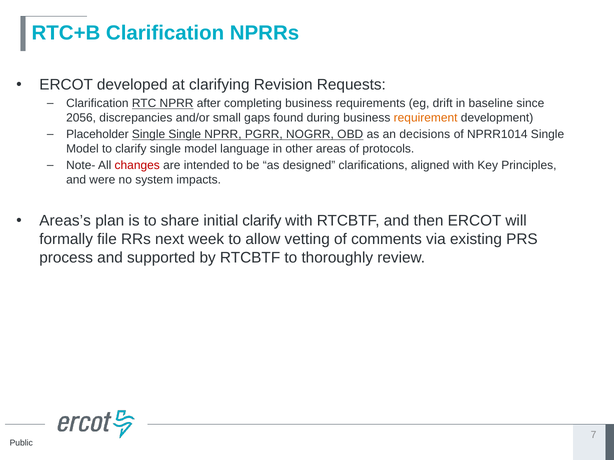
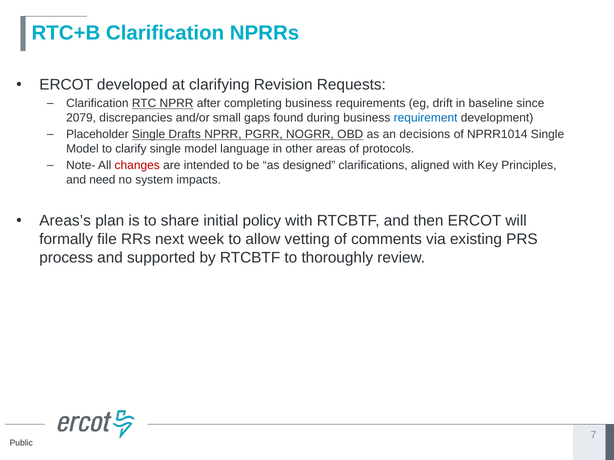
2056: 2056 -> 2079 (81, 118)
requirement colour: orange -> blue (426, 118)
Single Single: Single -> Drafts (185, 135)
were: were -> need (102, 180)
initial clarify: clarify -> policy (262, 221)
